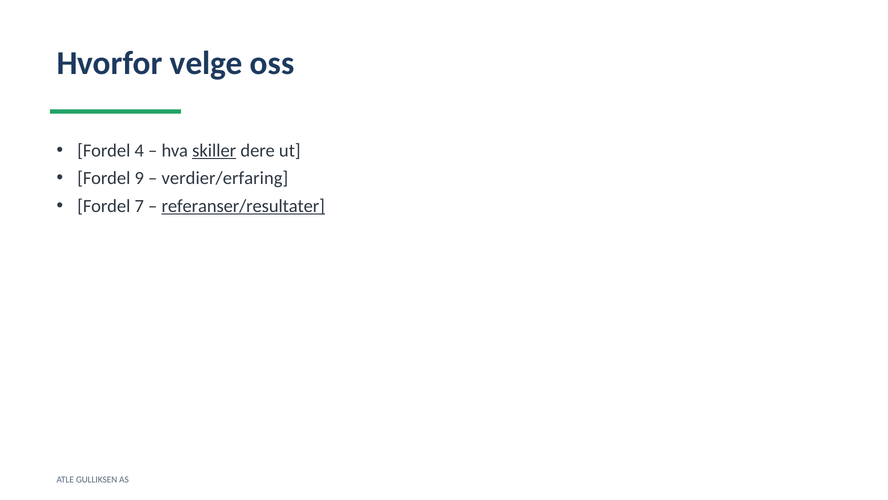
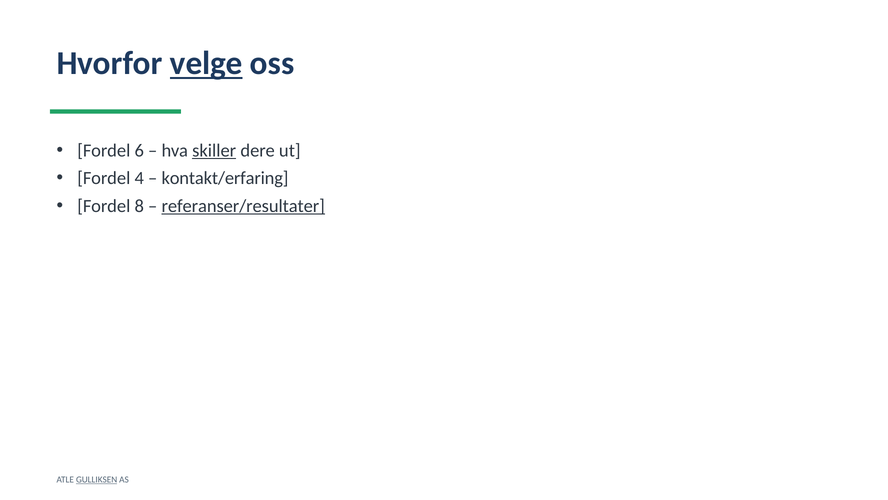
velge underline: none -> present (206, 63)
4: 4 -> 6 (139, 150)
9: 9 -> 4 (139, 178)
verdier/erfaring: verdier/erfaring -> kontakt/erfaring (225, 178)
7: 7 -> 8 (139, 206)
GULLIKSEN underline: none -> present (97, 479)
